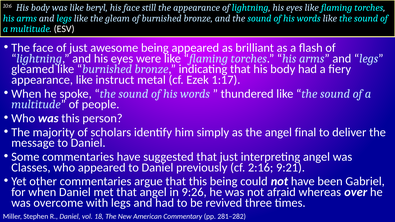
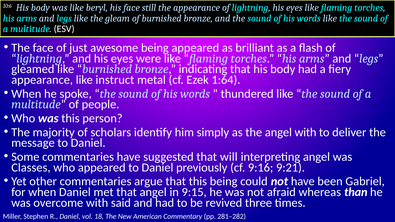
1:17: 1:17 -> 1:64 (226, 80)
angel final: final -> with (306, 132)
that just: just -> will (229, 157)
2:16: 2:16 -> 9:16 (261, 168)
9:26: 9:26 -> 9:15 (194, 192)
over: over -> than (356, 192)
with legs: legs -> said (121, 203)
